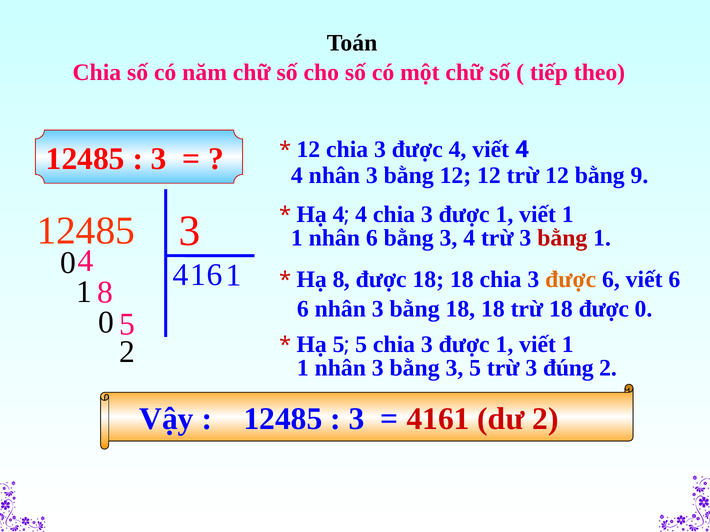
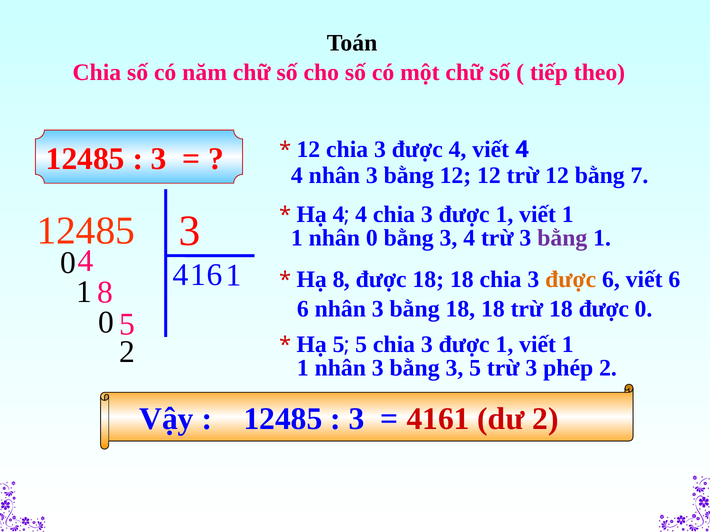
9: 9 -> 7 (639, 176)
nhân 6: 6 -> 0 (372, 238)
bằng colour: red -> purple (562, 238)
đúng: đúng -> phép (568, 368)
